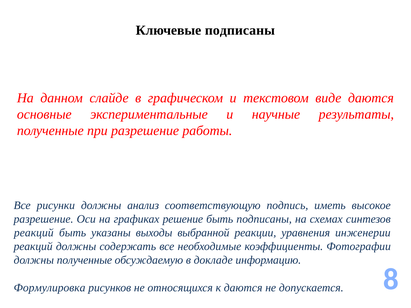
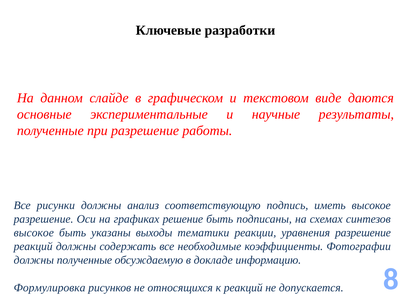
Ключевые подписаны: подписаны -> разработки (240, 30)
реакций: реакций -> высокое (34, 233)
выбранной: выбранной -> тематики (203, 233)
уравнения инженерии: инженерии -> разрешение (363, 233)
к даются: даются -> реакций (243, 288)
